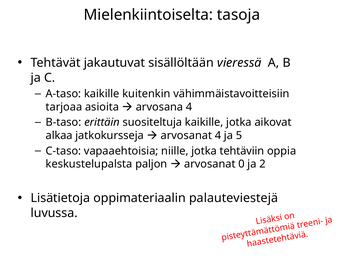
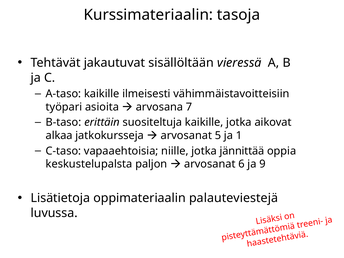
Mielenkiintoiselta: Mielenkiintoiselta -> Kurssimateriaalin (148, 15)
kuitenkin: kuitenkin -> ilmeisesti (146, 94)
tarjoaa: tarjoaa -> työpari (64, 107)
arvosana 4: 4 -> 7 (189, 107)
arvosanat 4: 4 -> 5 (218, 136)
5: 5 -> 1 (239, 136)
tehtäviin: tehtäviin -> jännittää (242, 151)
0: 0 -> 6 (241, 164)
2: 2 -> 9 (262, 164)
